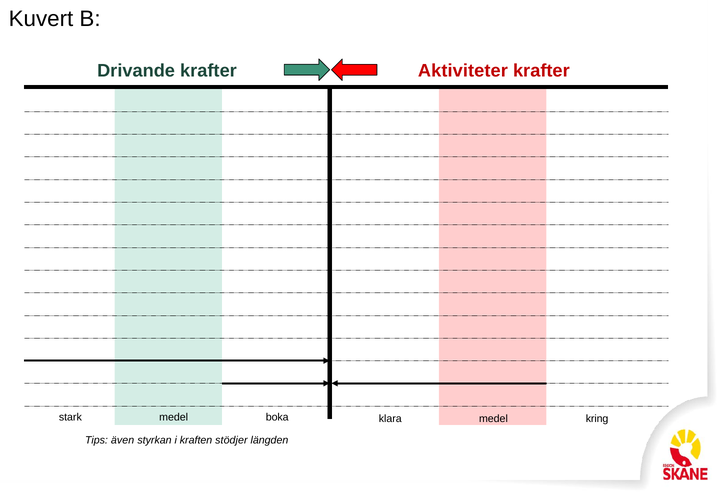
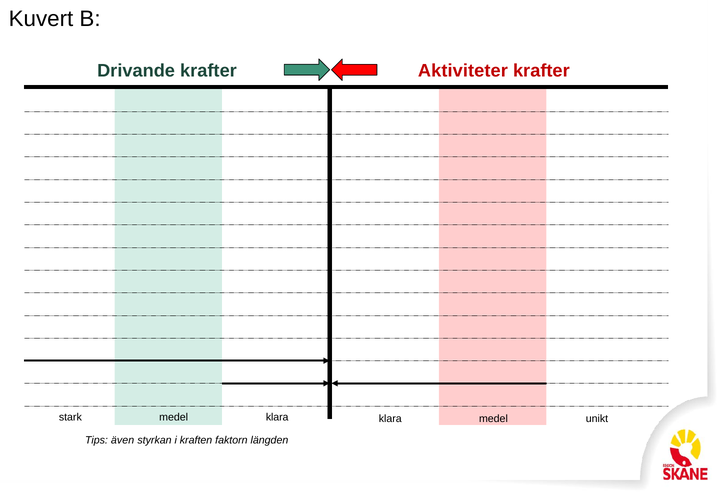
boka: boka -> klara (277, 417)
kring: kring -> unikt (597, 419)
stödjer: stödjer -> faktorn (231, 441)
